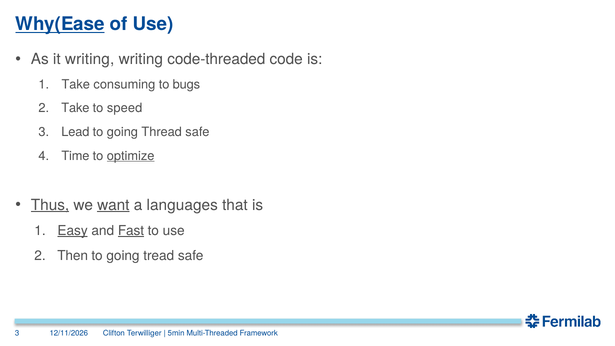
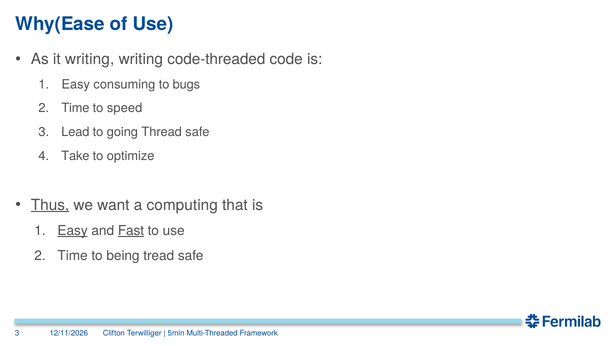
Why(Ease underline: present -> none (60, 24)
Take: Take -> Easy (76, 84)
Take: Take -> Time (75, 108)
Time: Time -> Take (75, 156)
optimize underline: present -> none (131, 156)
want underline: present -> none (113, 205)
languages: languages -> computing (182, 205)
Then: Then -> Time (73, 256)
going: going -> being (123, 256)
